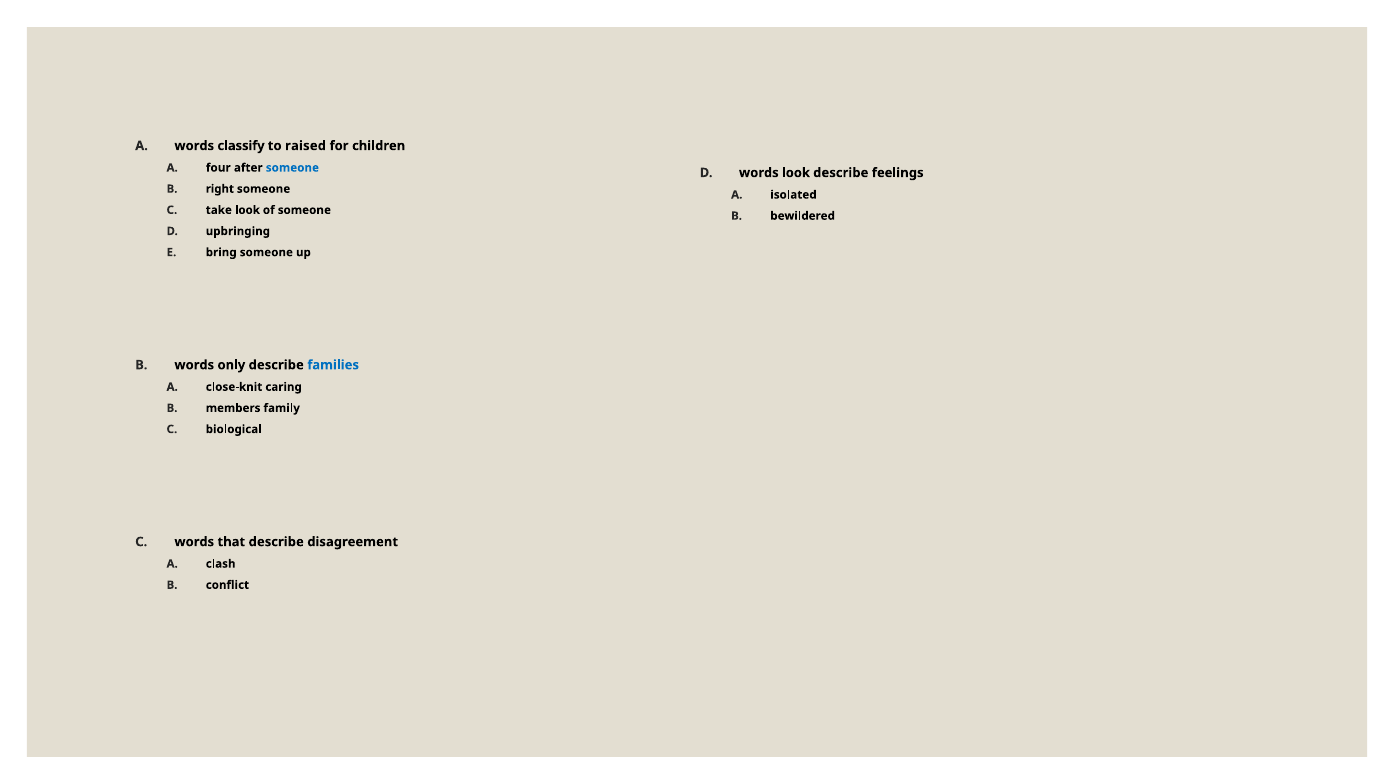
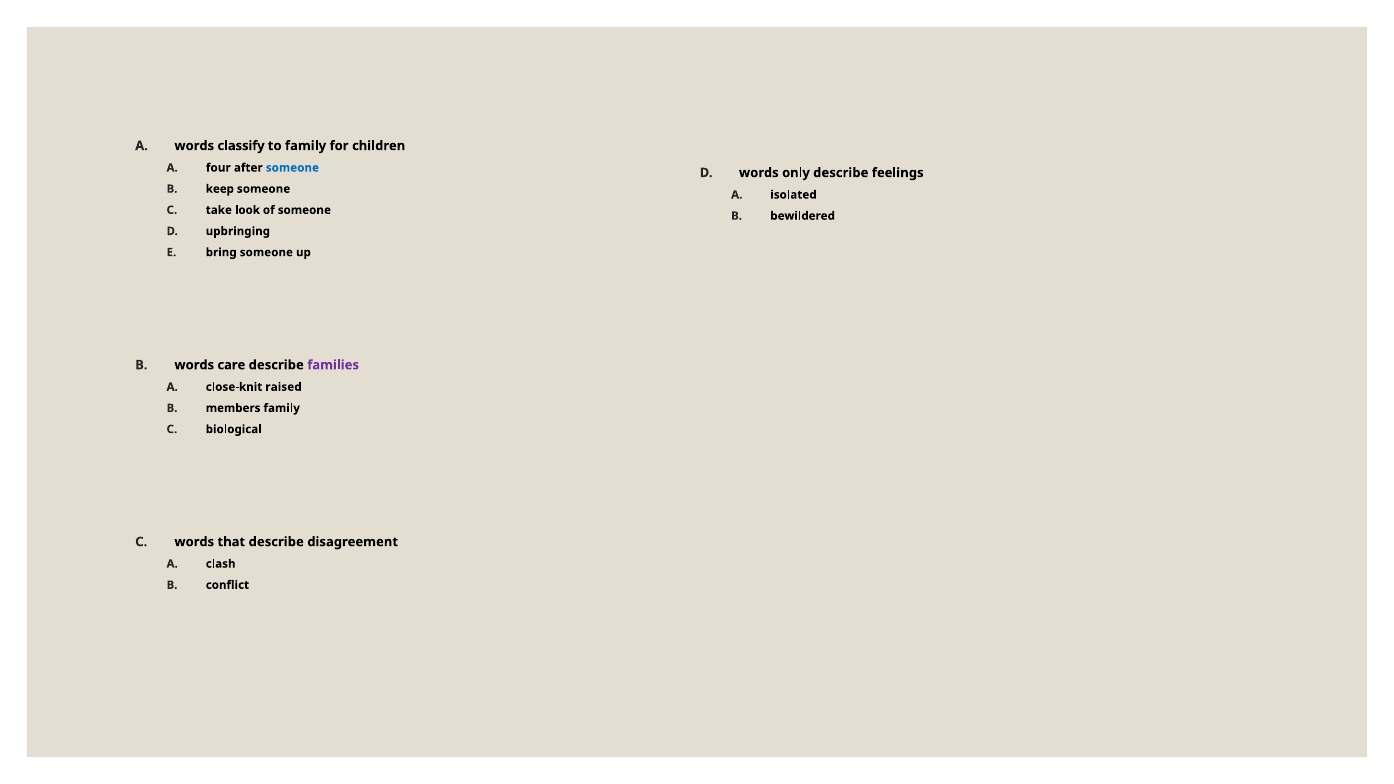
to raised: raised -> family (306, 146)
words look: look -> only (796, 173)
right: right -> keep (220, 189)
only: only -> care (231, 365)
families colour: blue -> purple (333, 365)
caring: caring -> raised (284, 387)
